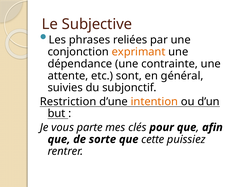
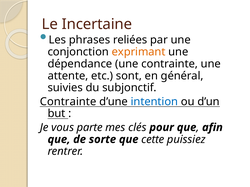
Subjective: Subjective -> Incertaine (97, 24)
Restriction: Restriction -> Contrainte (68, 102)
intention colour: orange -> blue (154, 102)
